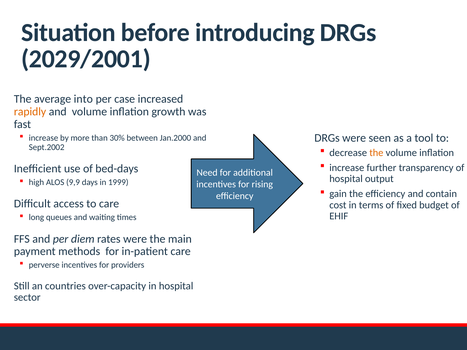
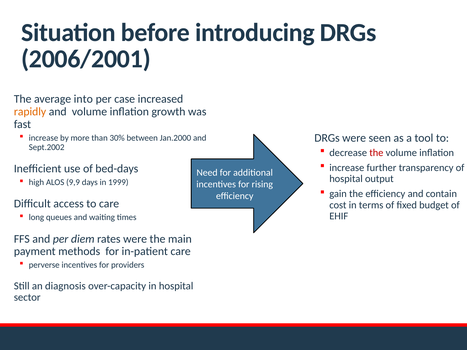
2029/2001: 2029/2001 -> 2006/2001 (86, 59)
the colour: orange -> red (376, 153)
countries: countries -> diagnosis (65, 286)
